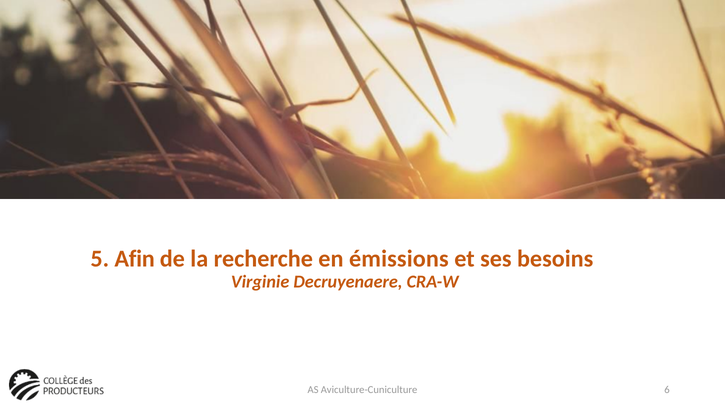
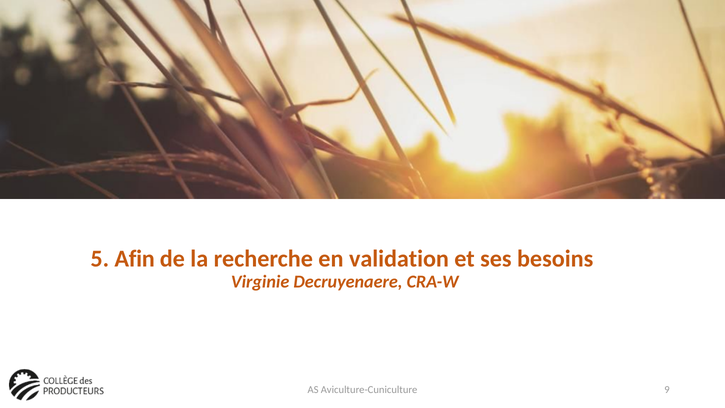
émissions: émissions -> validation (399, 259)
6: 6 -> 9 (667, 389)
